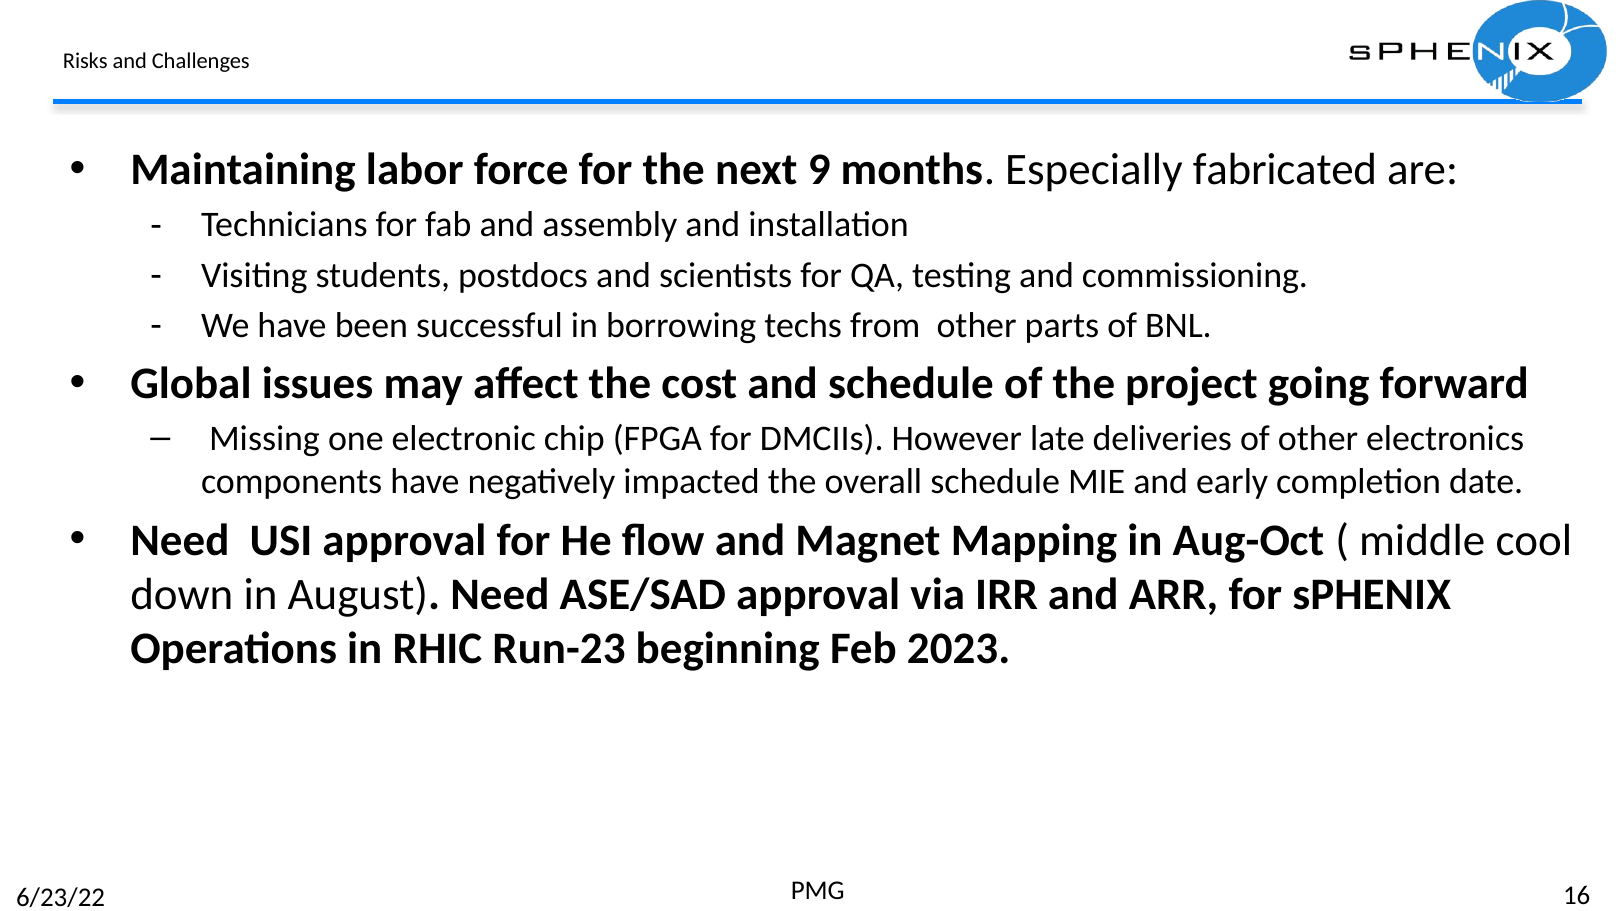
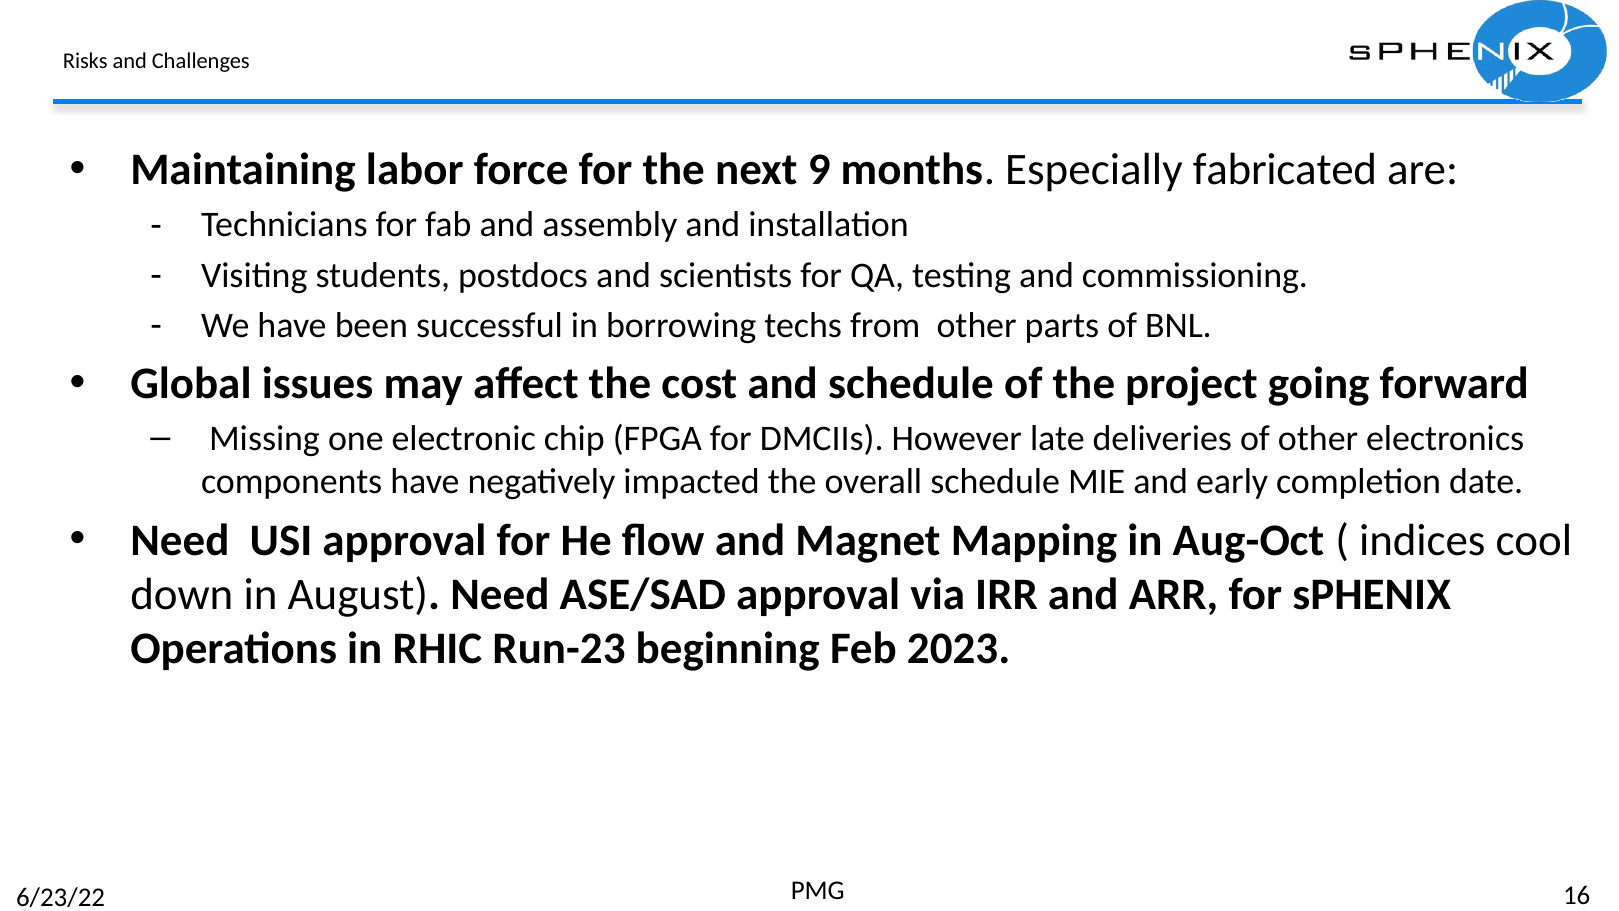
middle: middle -> indices (1422, 540)
